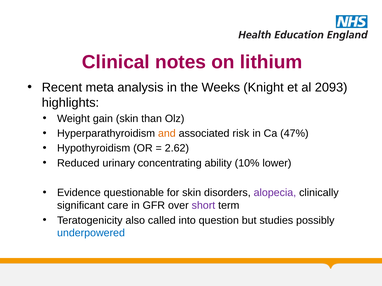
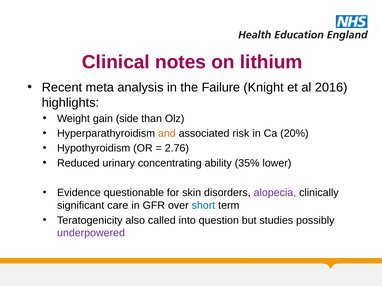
Weeks: Weeks -> Failure (221, 88)
2093: 2093 -> 2016 (331, 88)
gain skin: skin -> side (127, 119)
47%: 47% -> 20% (294, 134)
2.62: 2.62 -> 2.76 (177, 148)
10%: 10% -> 35% (247, 163)
short colour: purple -> blue (203, 206)
underpowered colour: blue -> purple (91, 233)
